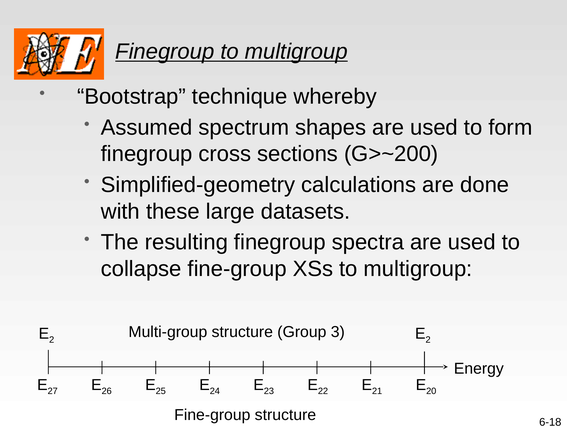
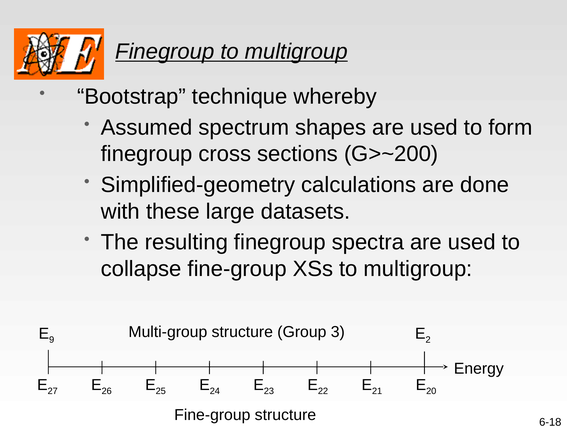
2: 2 -> 9 (52, 339)
